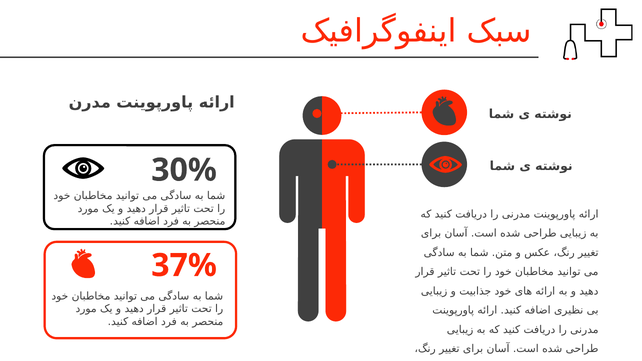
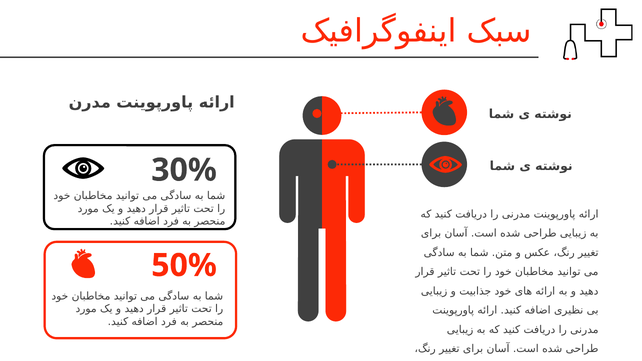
37%: 37% -> 50% (184, 266)
